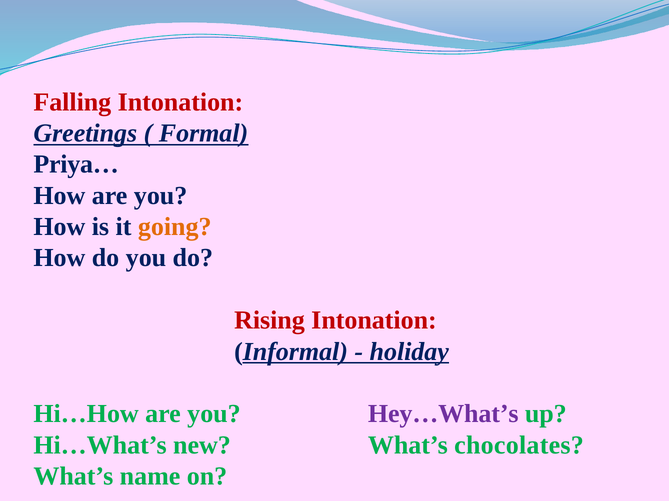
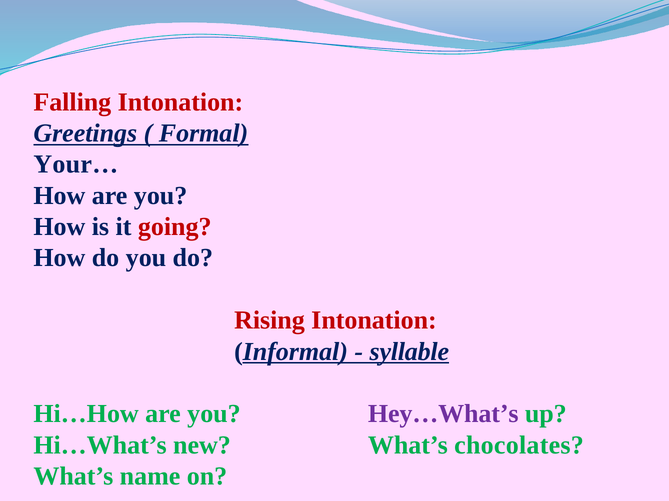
Priya…: Priya… -> Your… (76, 165)
going colour: orange -> red (175, 227)
holiday: holiday -> syllable (409, 352)
